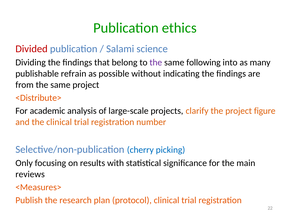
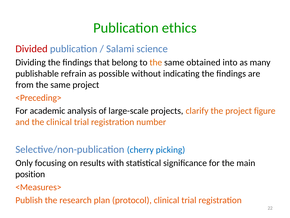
the colour: purple -> orange (156, 62)
following: following -> obtained (203, 62)
<Distribute>: <Distribute> -> <Preceding> (38, 98)
reviews: reviews -> position (30, 174)
